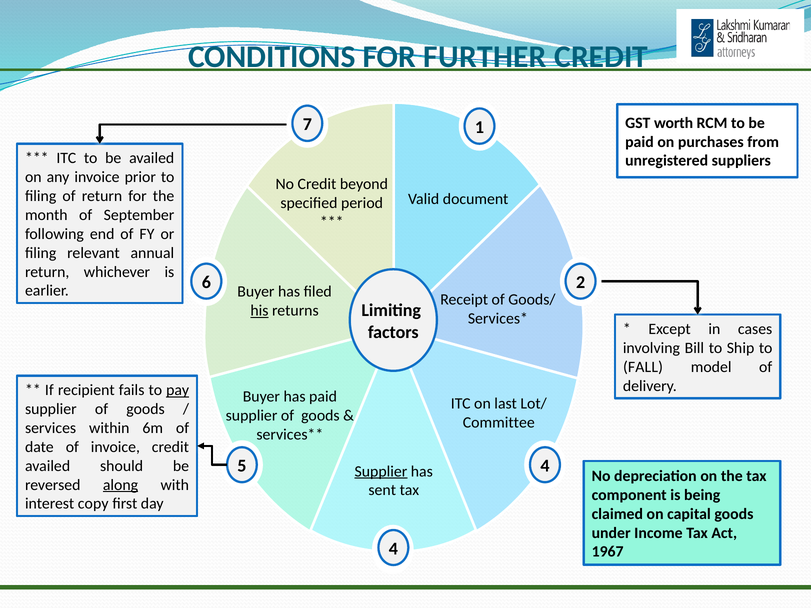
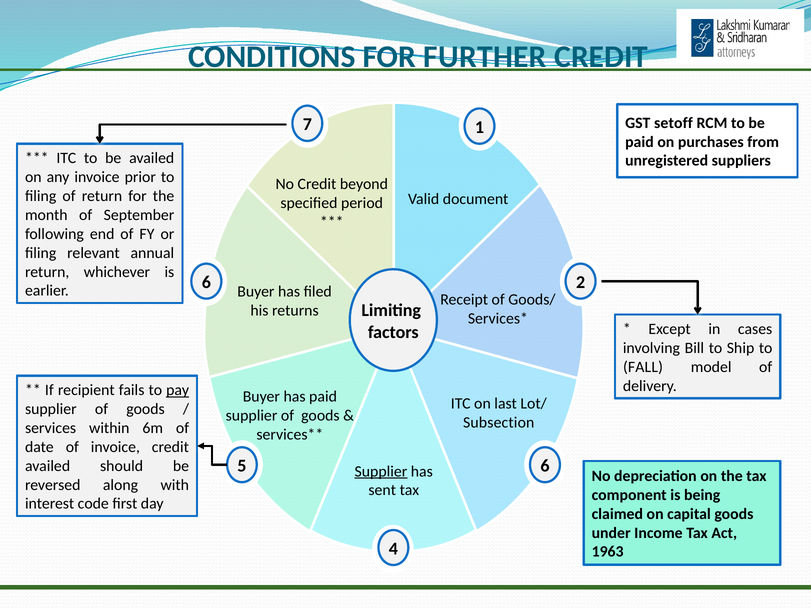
worth: worth -> setoff (673, 123)
his underline: present -> none (259, 311)
Committee: Committee -> Subsection (499, 423)
5 4: 4 -> 6 (545, 466)
along underline: present -> none (121, 485)
copy: copy -> code (93, 504)
1967: 1967 -> 1963 (608, 552)
